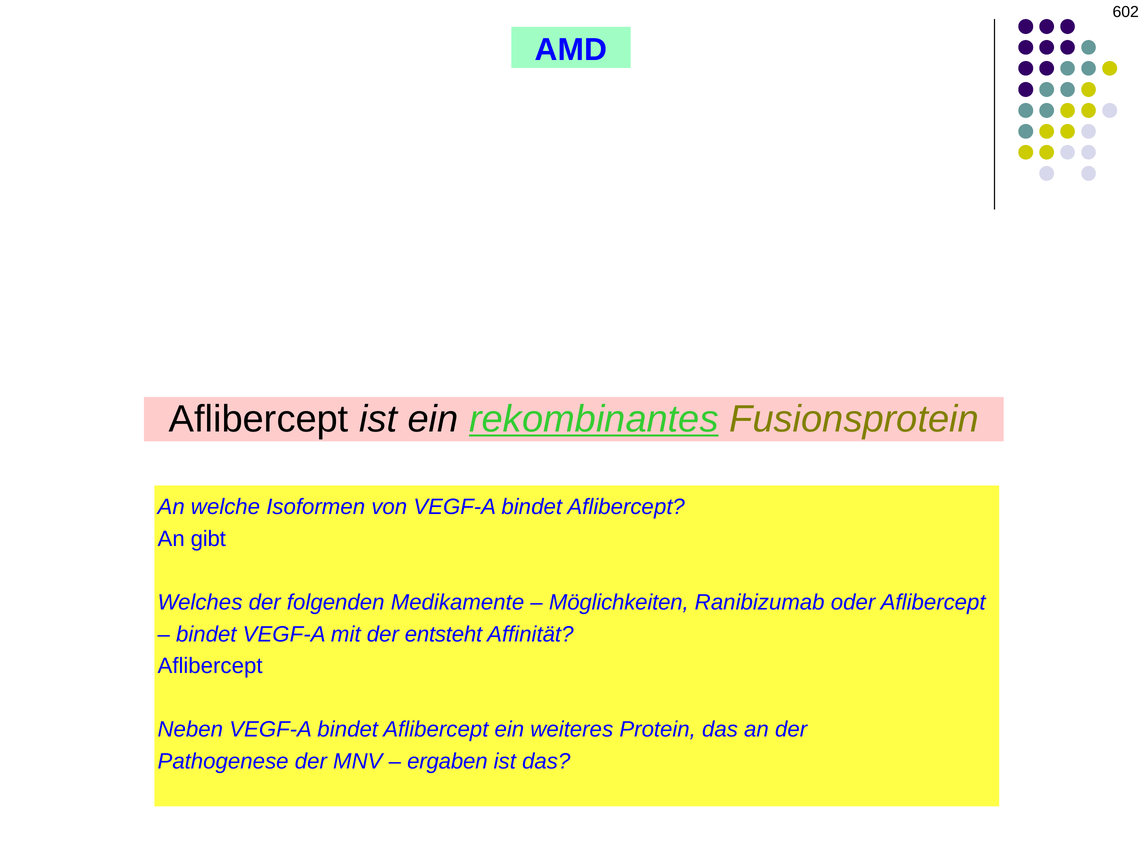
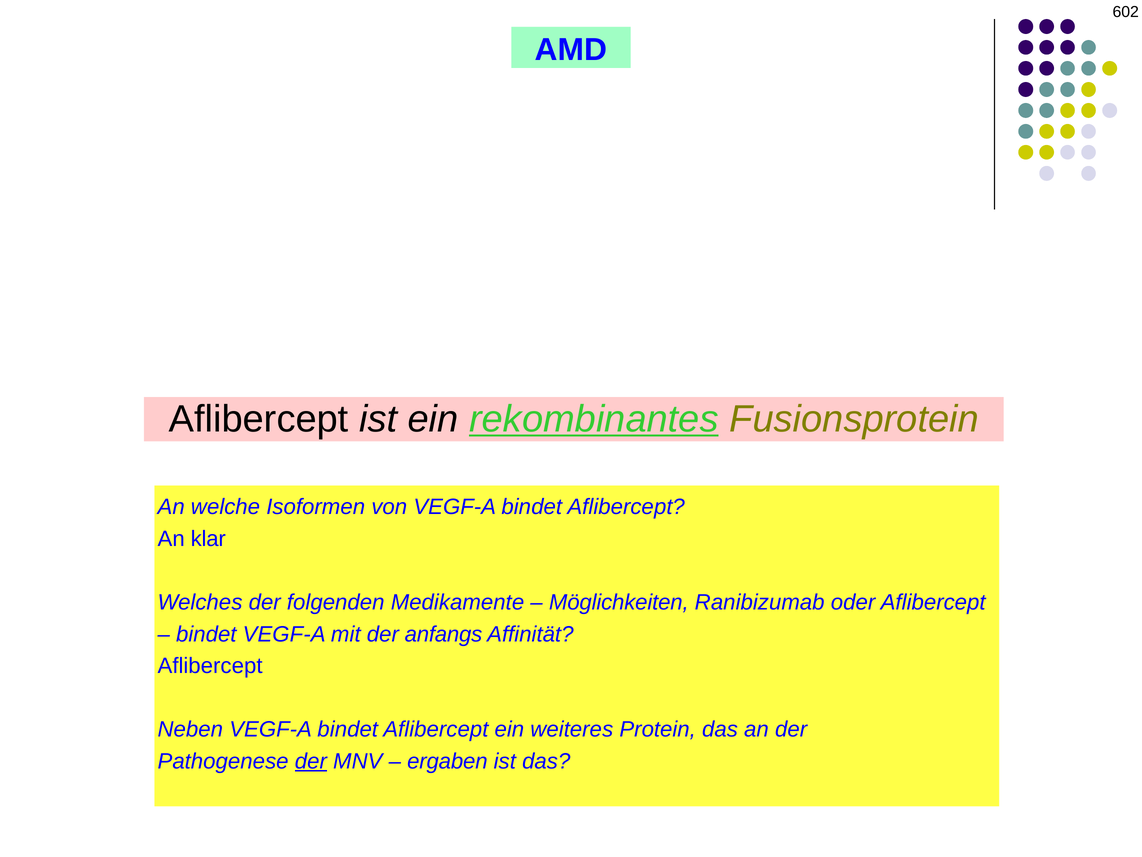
gibt: gibt -> klar (208, 539)
entsteht: entsteht -> anfangs (443, 634)
der underline: none -> present (311, 761)
